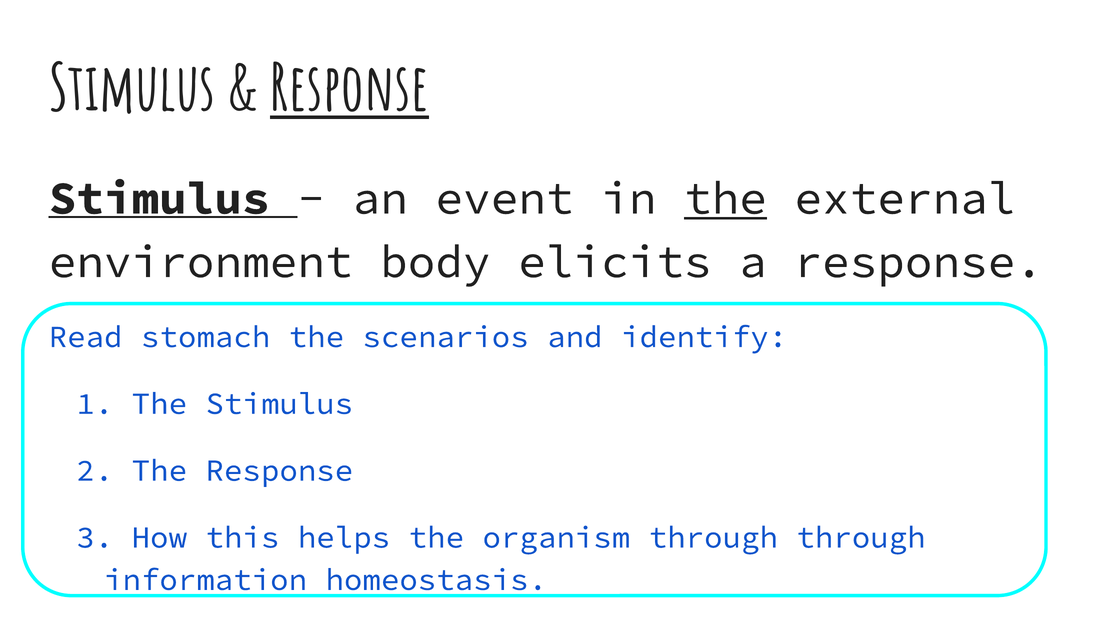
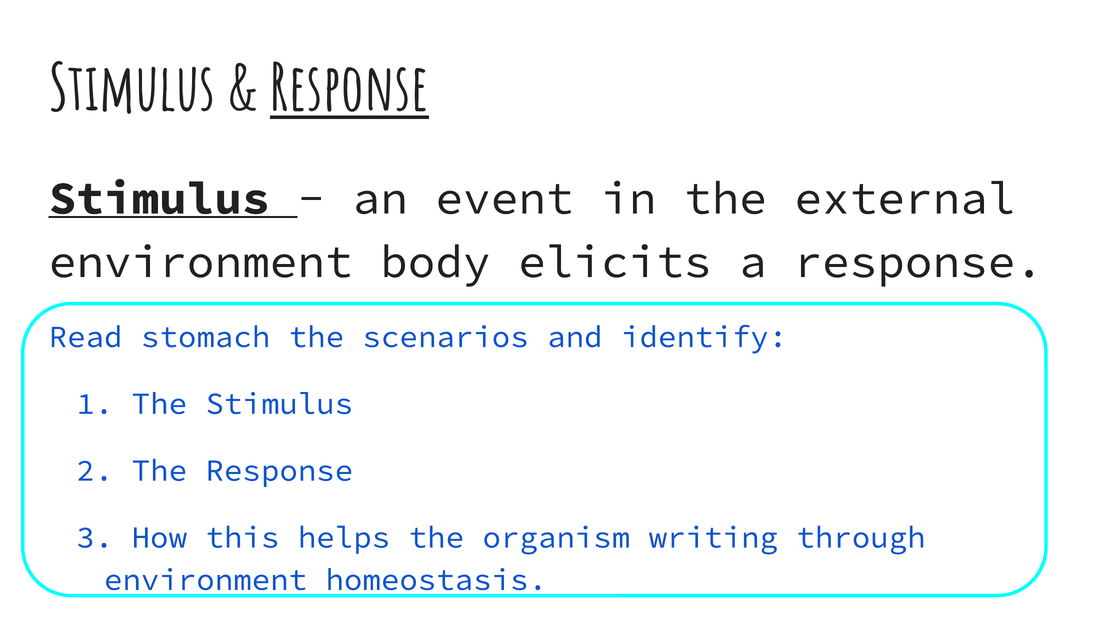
the underline: present -> none (725, 199)
organism through: through -> writing (713, 538)
information: information -> environment (205, 580)
